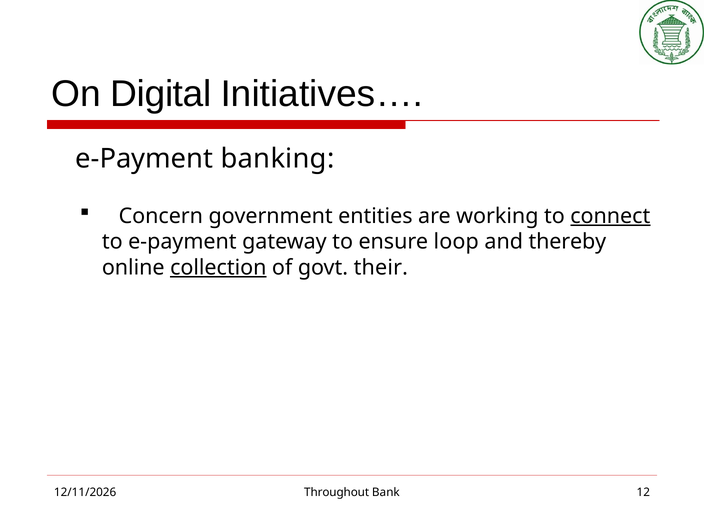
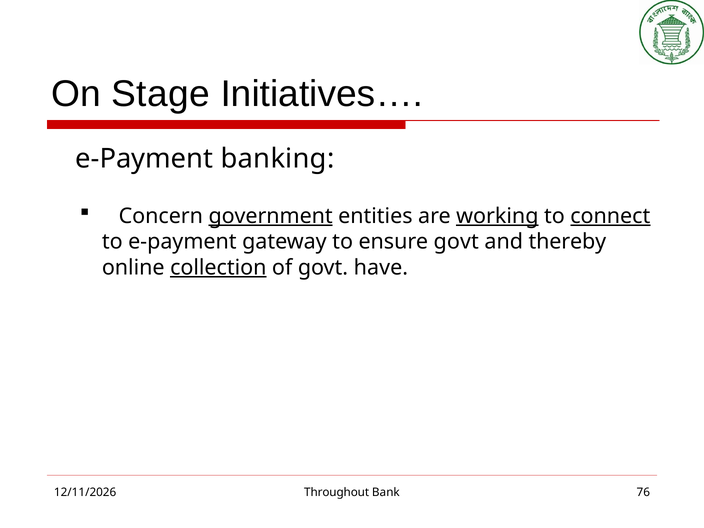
Digital: Digital -> Stage (161, 94)
government underline: none -> present (271, 216)
working underline: none -> present (497, 216)
ensure loop: loop -> govt (456, 242)
their: their -> have (381, 268)
12: 12 -> 76 (643, 492)
